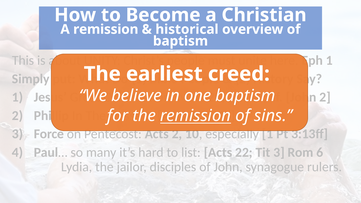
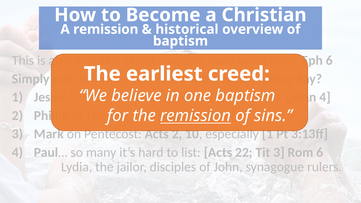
1: 1 -> 6 (329, 60)
2: 2 -> 4 (325, 97)
Force: Force -> Mark (49, 134)
